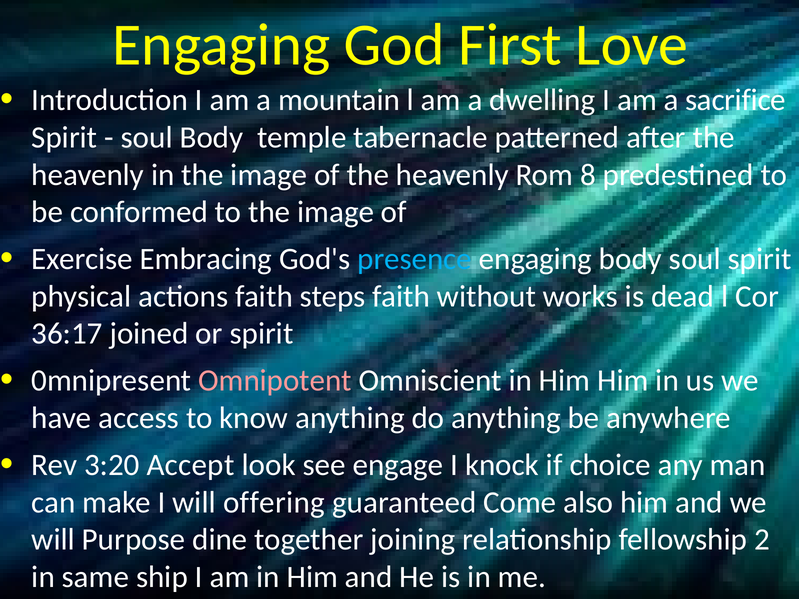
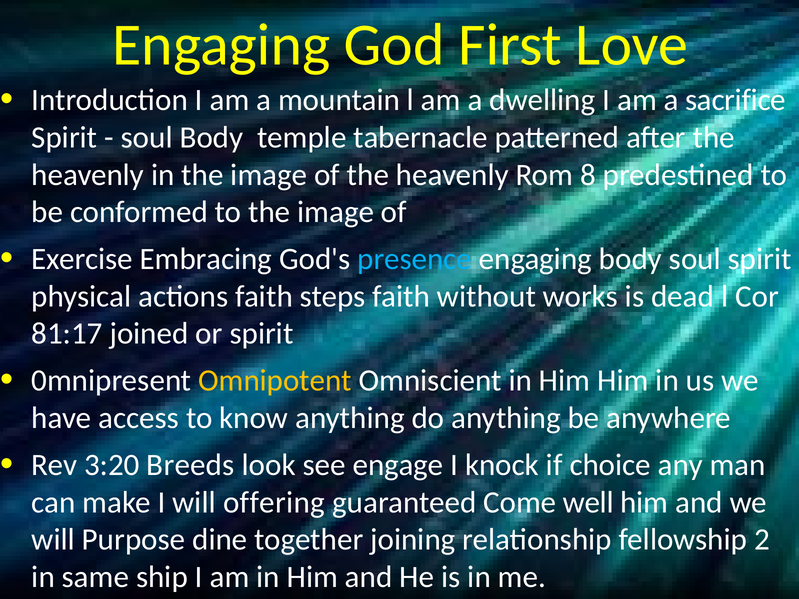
36:17: 36:17 -> 81:17 (67, 334)
Omnipotent colour: pink -> yellow (275, 381)
Accept: Accept -> Breeds (191, 465)
also: also -> well (588, 503)
